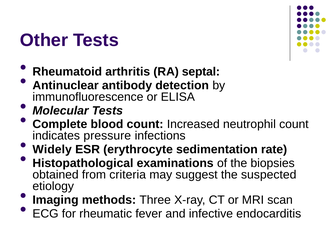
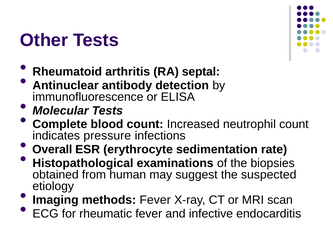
Widely: Widely -> Overall (52, 150)
criteria: criteria -> human (128, 175)
methods Three: Three -> Fever (155, 201)
